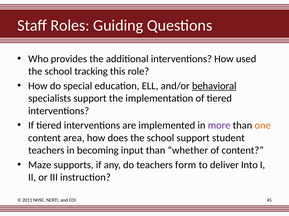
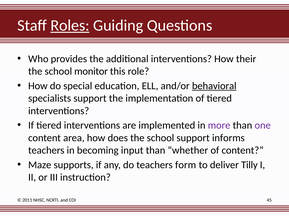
Roles underline: none -> present (70, 26)
used: used -> their (246, 59)
tracking: tracking -> monitor (91, 72)
one colour: orange -> purple (263, 126)
student: student -> informs (228, 138)
Into: Into -> Tilly (249, 165)
